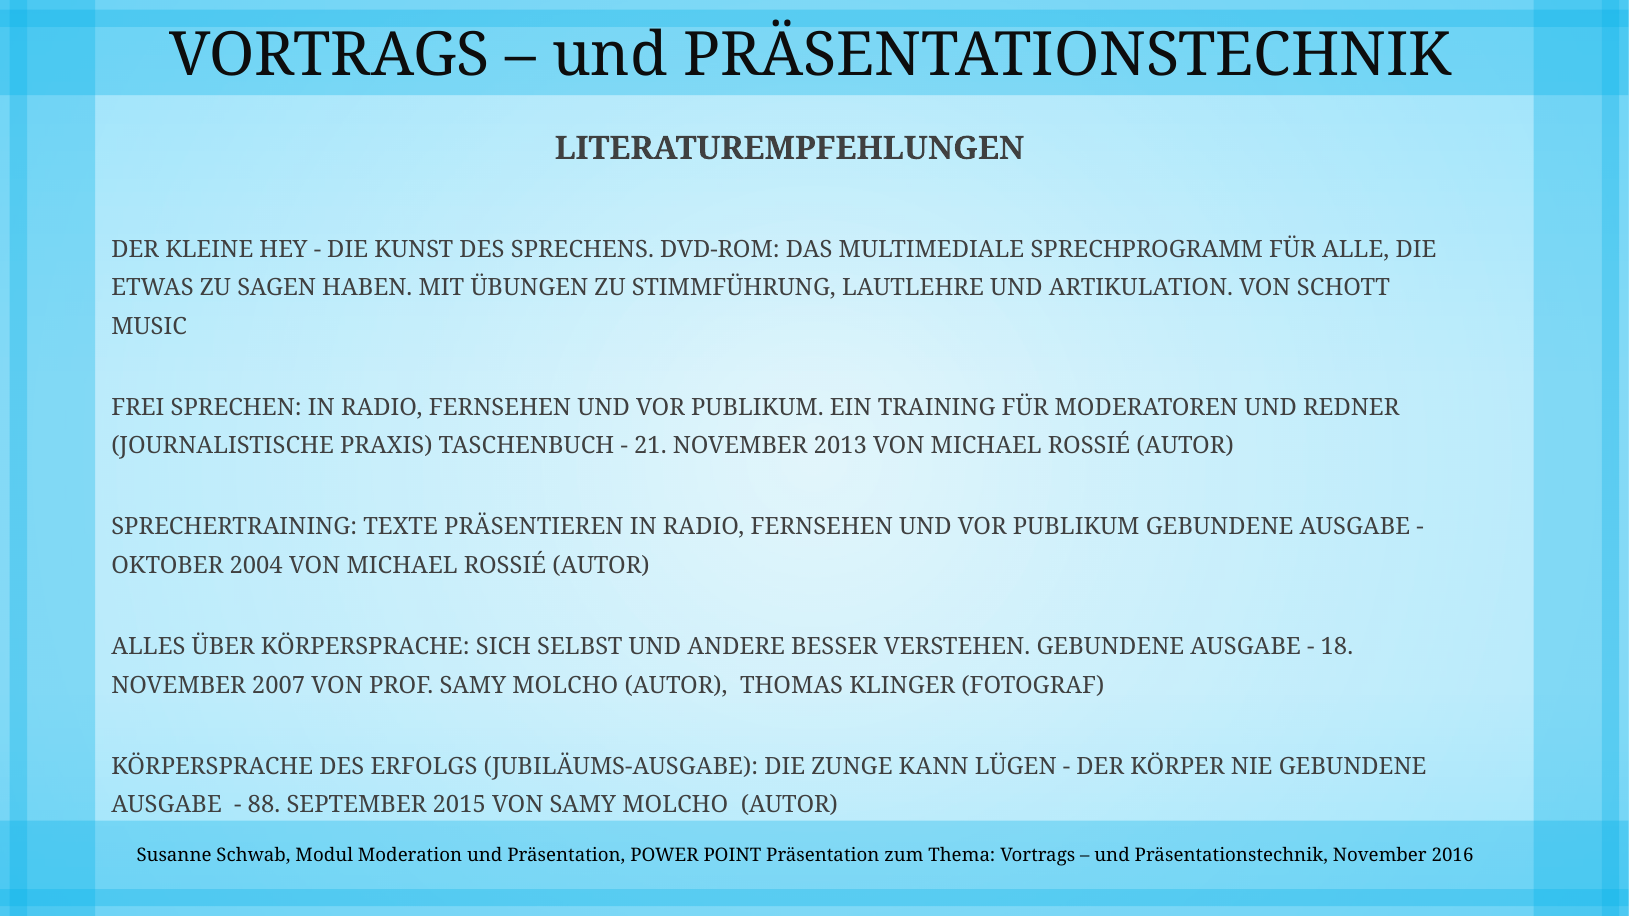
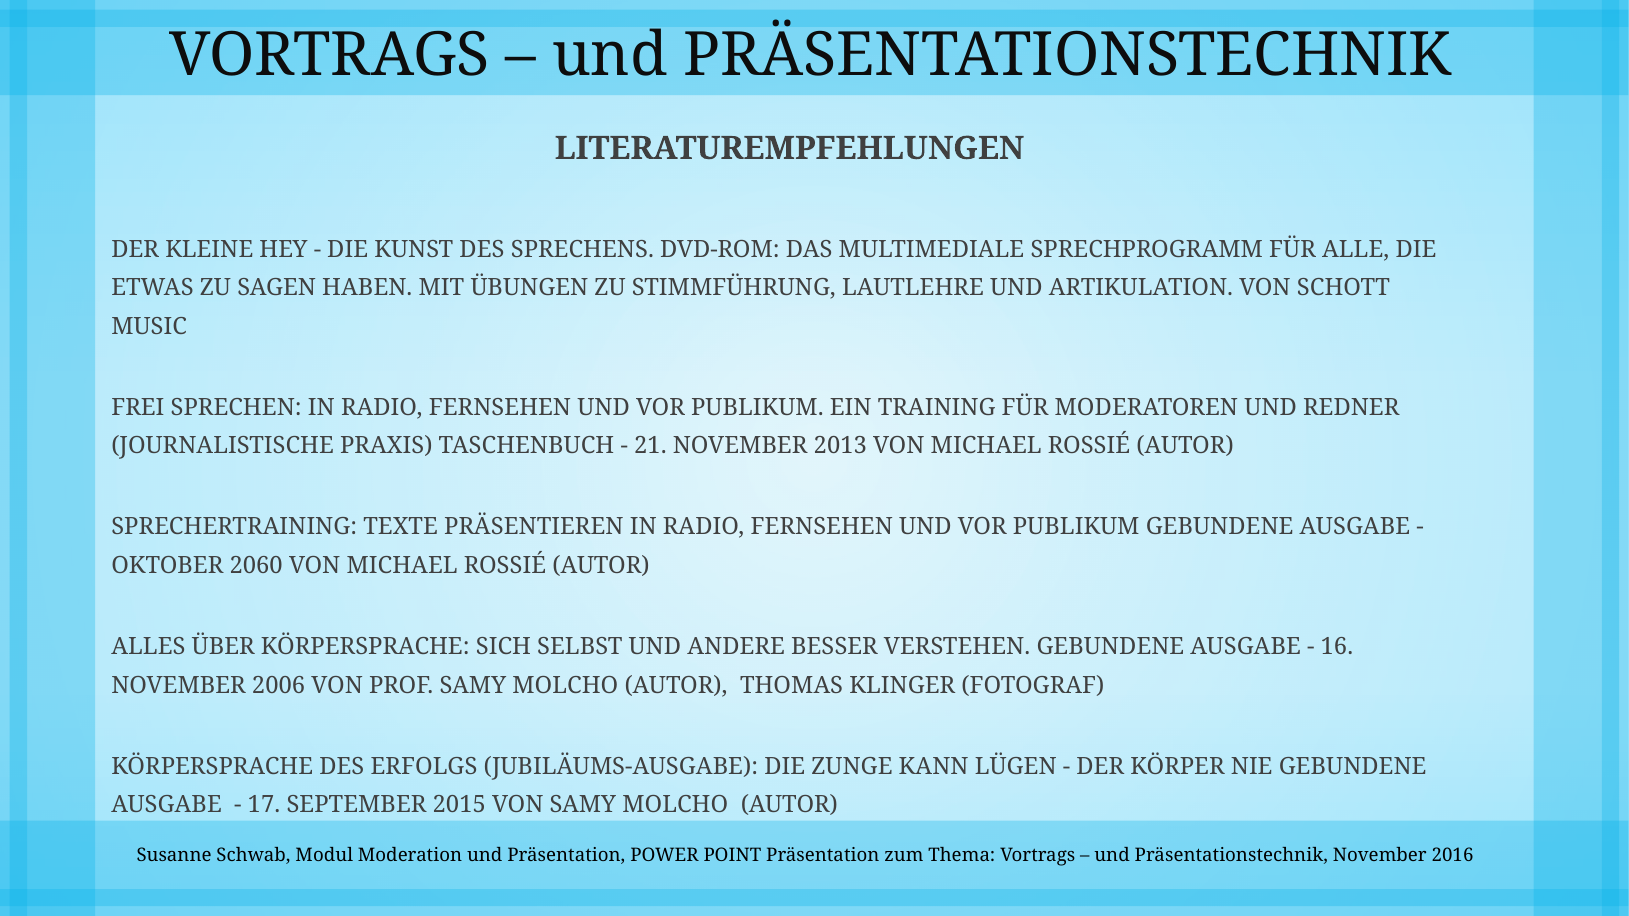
2004: 2004 -> 2060 (256, 566)
18: 18 -> 16 (1337, 647)
2007: 2007 -> 2006 (279, 685)
88: 88 -> 17 (264, 805)
